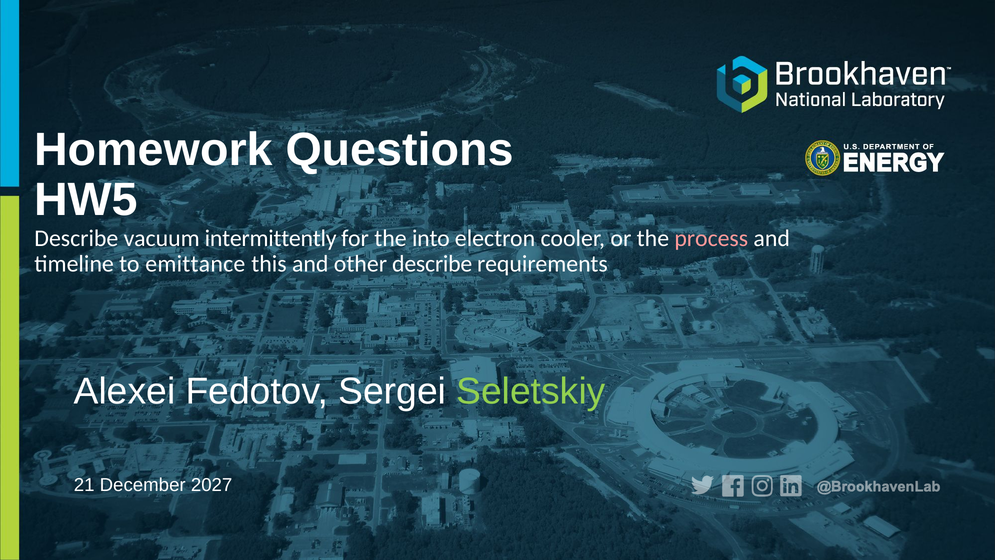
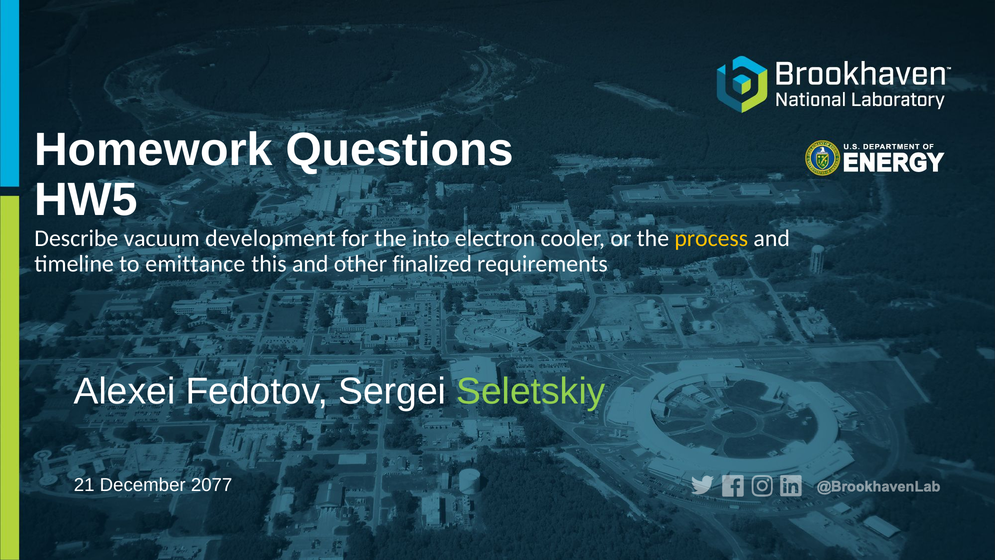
intermittently: intermittently -> development (270, 238)
process colour: pink -> yellow (711, 238)
other describe: describe -> finalized (432, 264)
2027: 2027 -> 2077 (212, 485)
